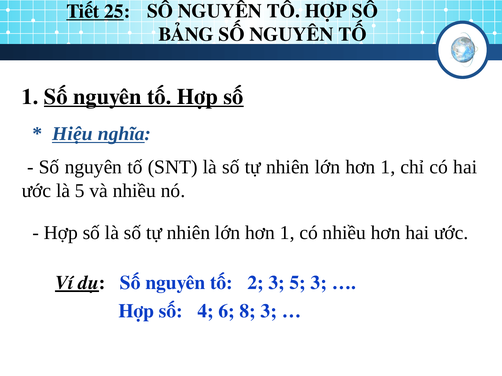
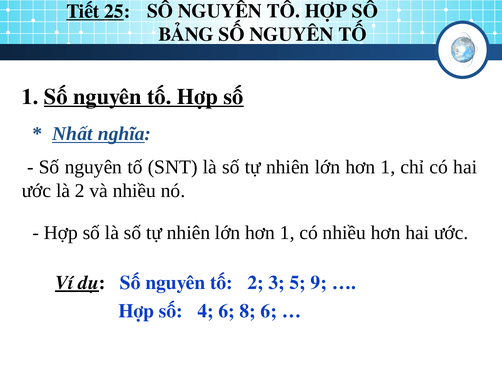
Hiệu: Hiệu -> Nhất (72, 134)
là 5: 5 -> 2 (80, 191)
5 3: 3 -> 9 (319, 283)
8 3: 3 -> 6 (269, 312)
